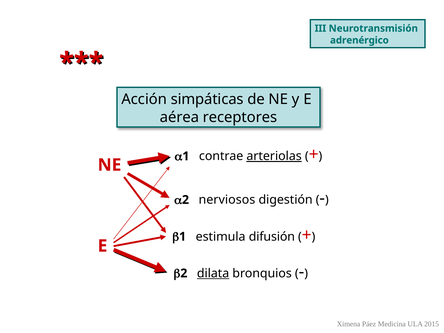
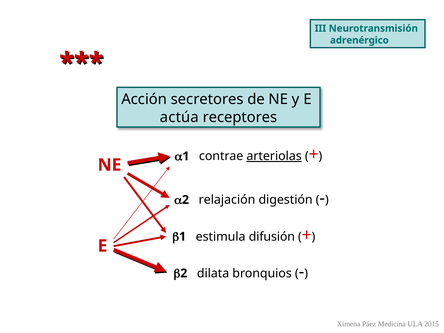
simpáticas: simpáticas -> secretores (207, 99)
aérea: aérea -> actúa (179, 117)
nerviosos: nerviosos -> relajación (227, 200)
dilata underline: present -> none (213, 273)
